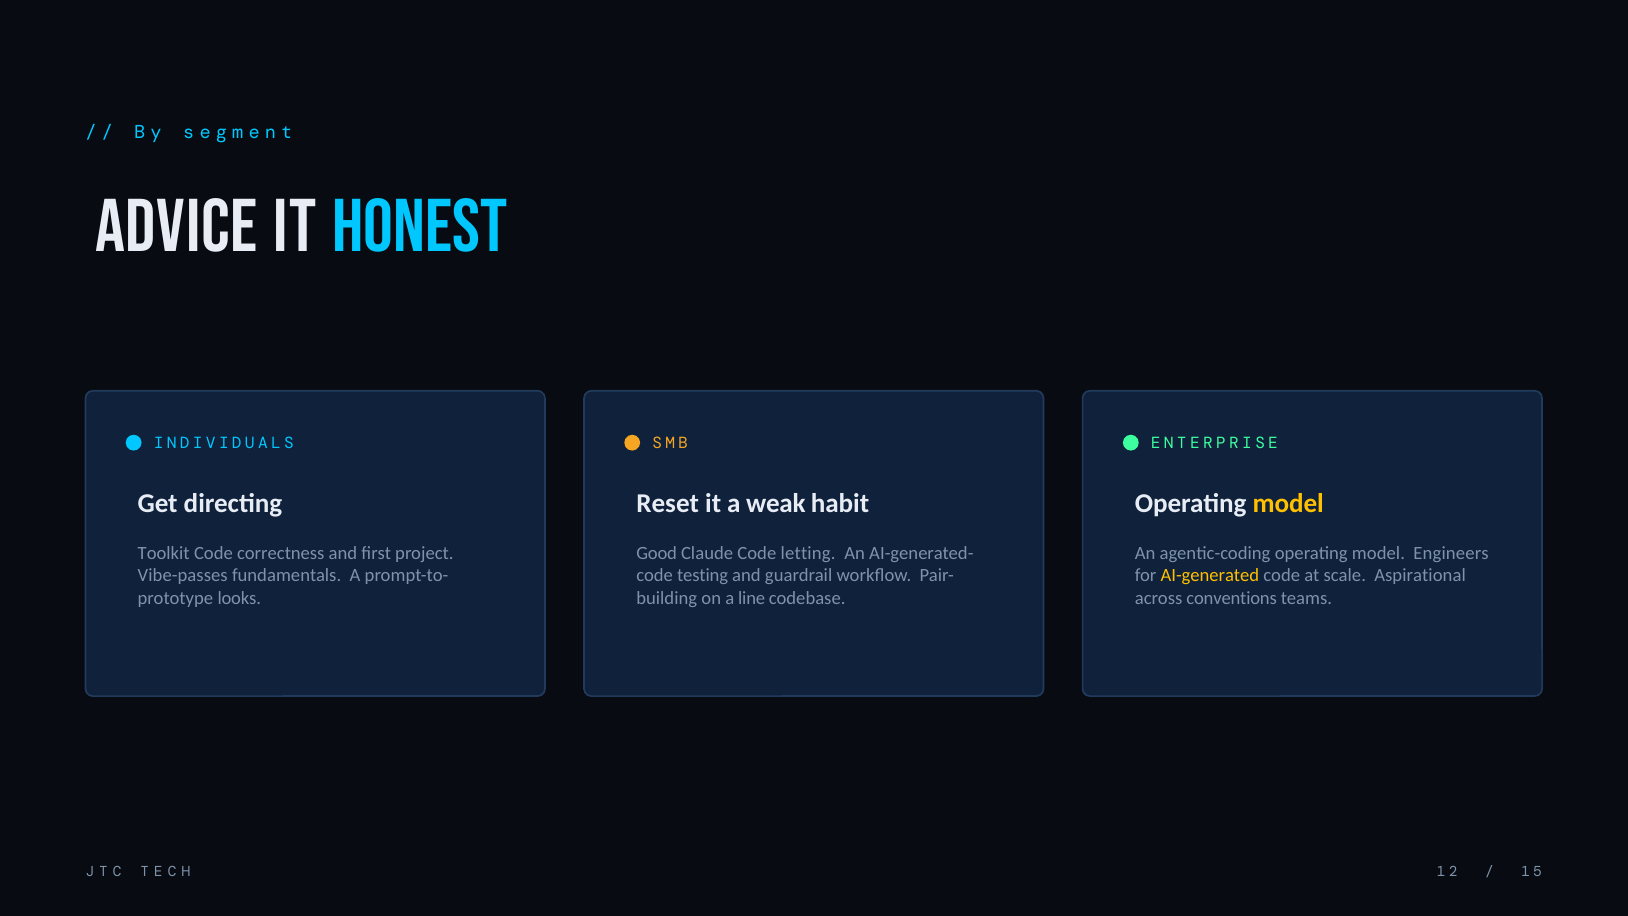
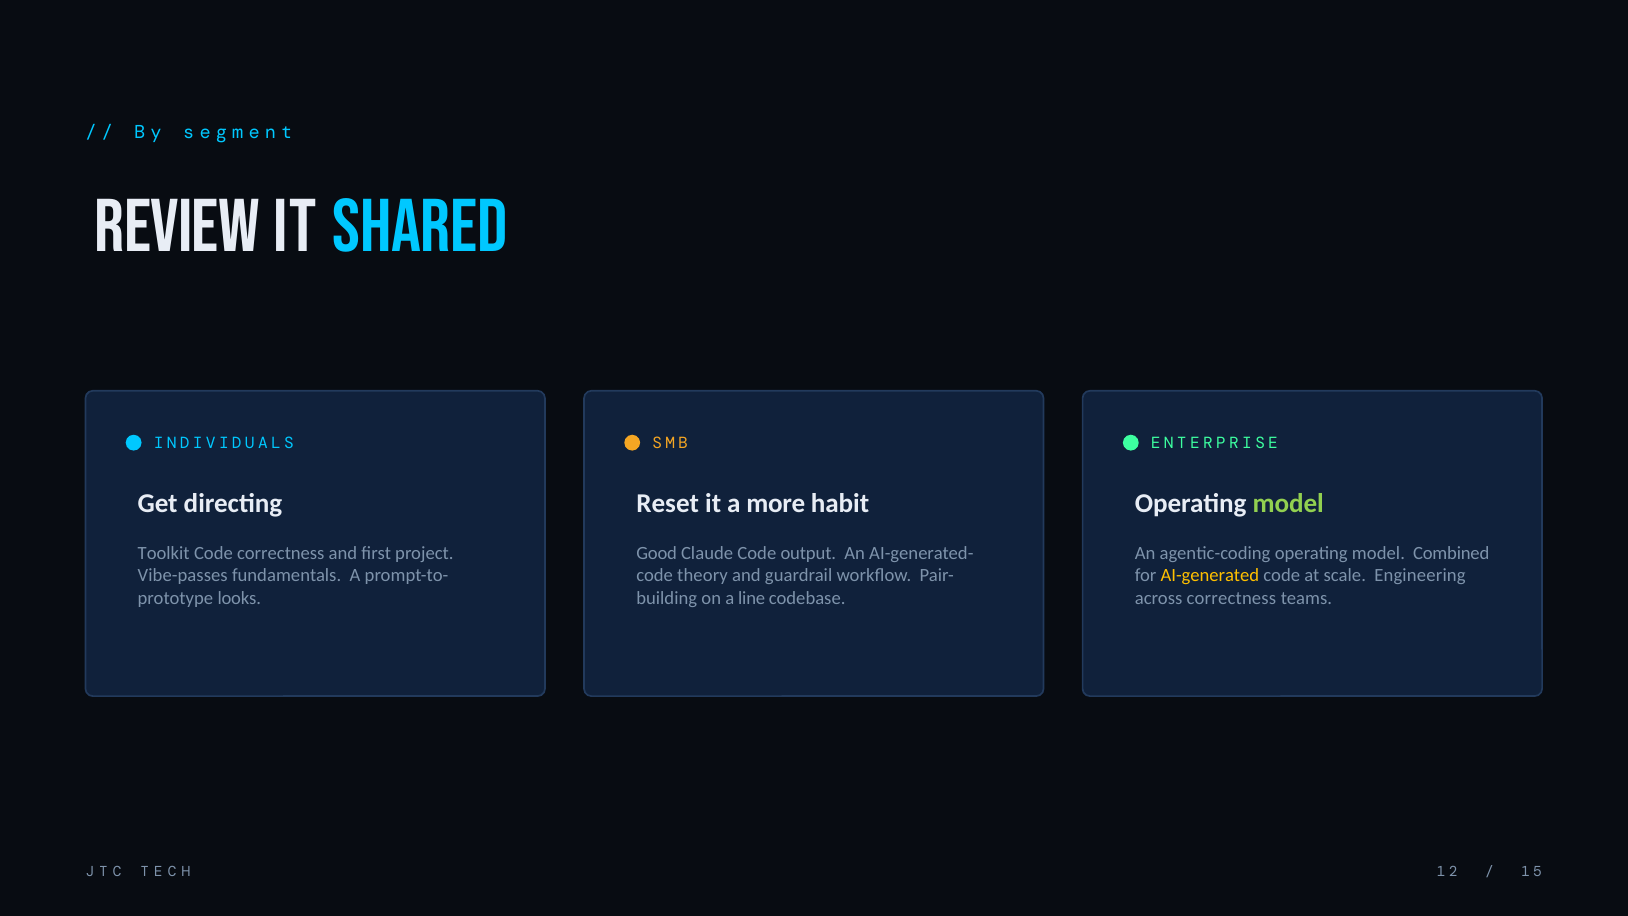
Advice: Advice -> Review (177, 227)
honest: honest -> shared (420, 227)
weak: weak -> more (776, 504)
model colour: yellow -> light green (1288, 504)
letting: letting -> output (808, 553)
Engineers: Engineers -> Combined (1451, 553)
testing: testing -> theory (702, 576)
Aspirational: Aspirational -> Engineering (1420, 576)
across conventions: conventions -> correctness (1231, 598)
